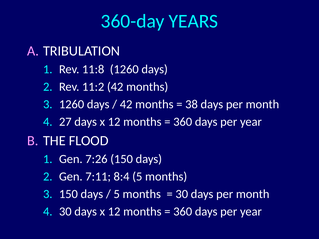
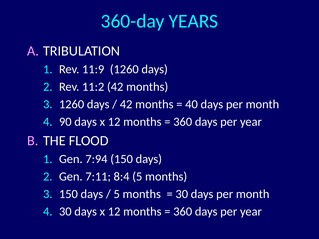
11:8: 11:8 -> 11:9 (93, 69)
38: 38 -> 40 (192, 104)
27: 27 -> 90 (65, 122)
7:26: 7:26 -> 7:94 (96, 159)
